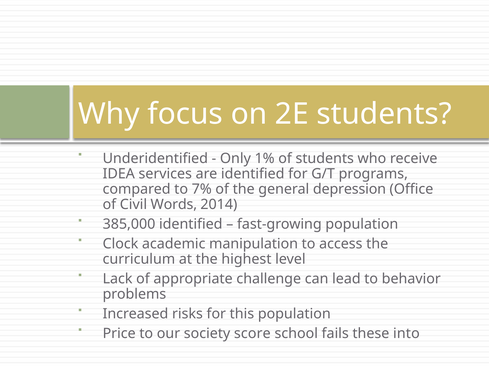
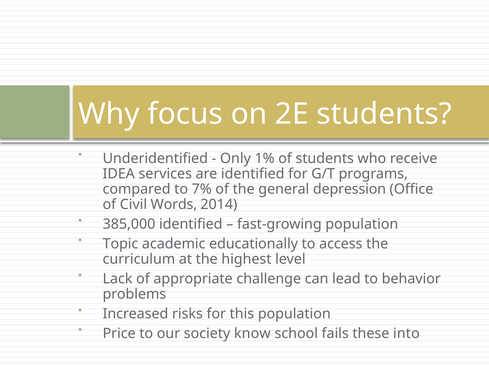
Clock: Clock -> Topic (120, 244)
manipulation: manipulation -> educationally (254, 244)
score: score -> know (252, 334)
